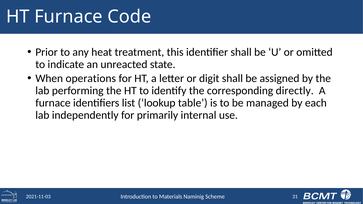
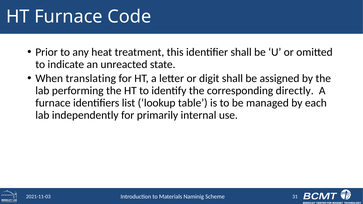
operations: operations -> translating (91, 79)
